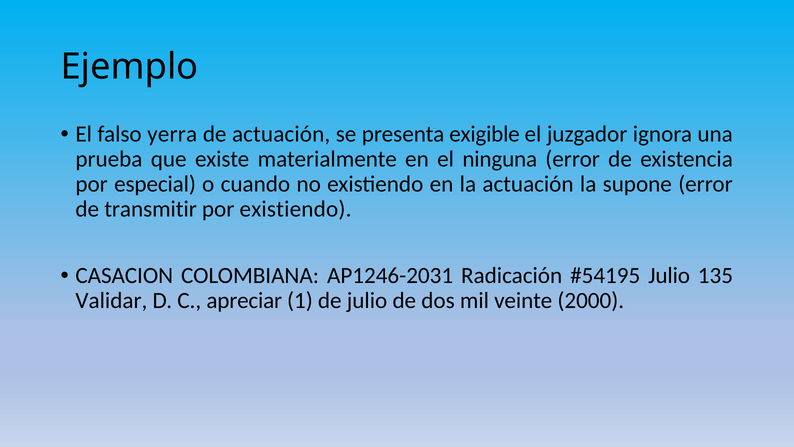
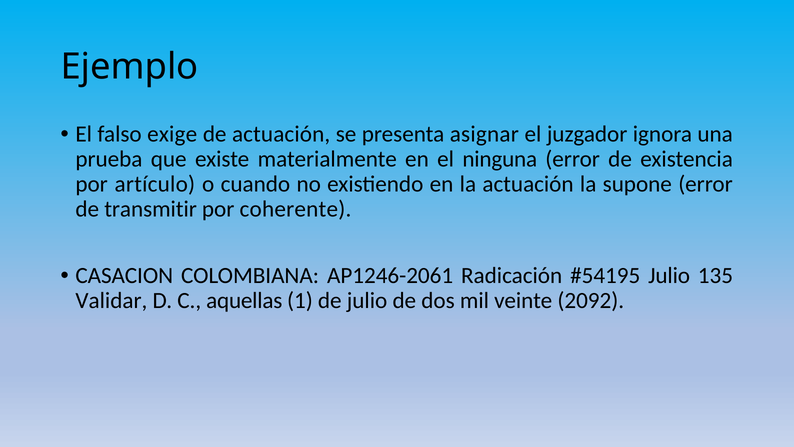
yerra: yerra -> exige (172, 134)
exigible: exigible -> asignar (484, 134)
especial: especial -> artículo (155, 184)
por existiendo: existiendo -> coherente (295, 209)
AP1246-2031: AP1246-2031 -> AP1246-2061 (390, 276)
apreciar: apreciar -> aquellas (244, 301)
2000: 2000 -> 2092 (591, 301)
